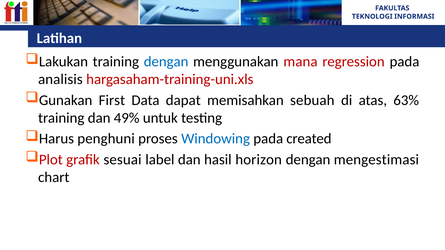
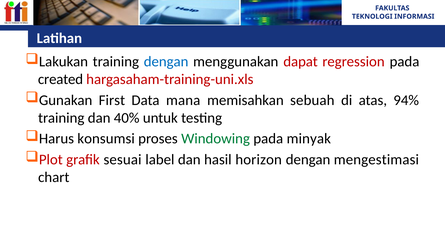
mana: mana -> dapat (301, 62)
analisis: analisis -> created (61, 80)
dapat: dapat -> mana (183, 100)
63%: 63% -> 94% (406, 100)
49%: 49% -> 40% (127, 118)
penghuni: penghuni -> konsumsi (106, 139)
Windowing colour: blue -> green (216, 139)
created: created -> minyak (309, 139)
